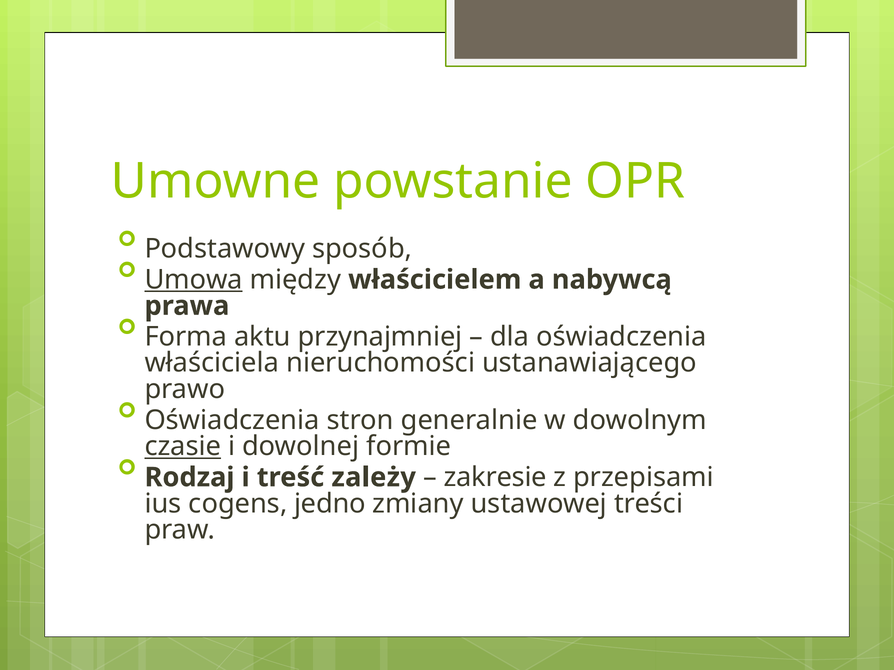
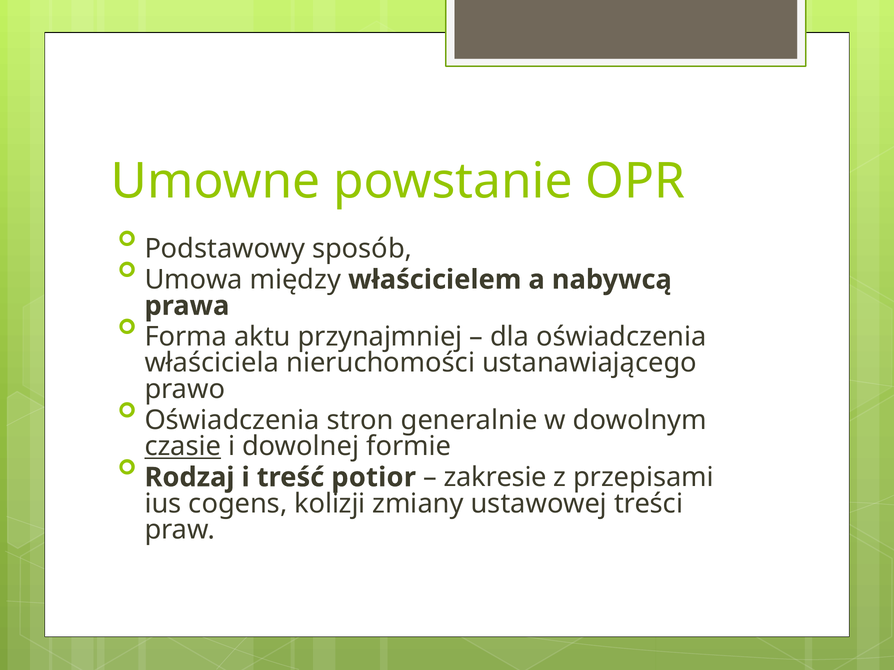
Umowa underline: present -> none (194, 280)
zależy: zależy -> potior (374, 478)
jedno: jedno -> kolizji (330, 504)
